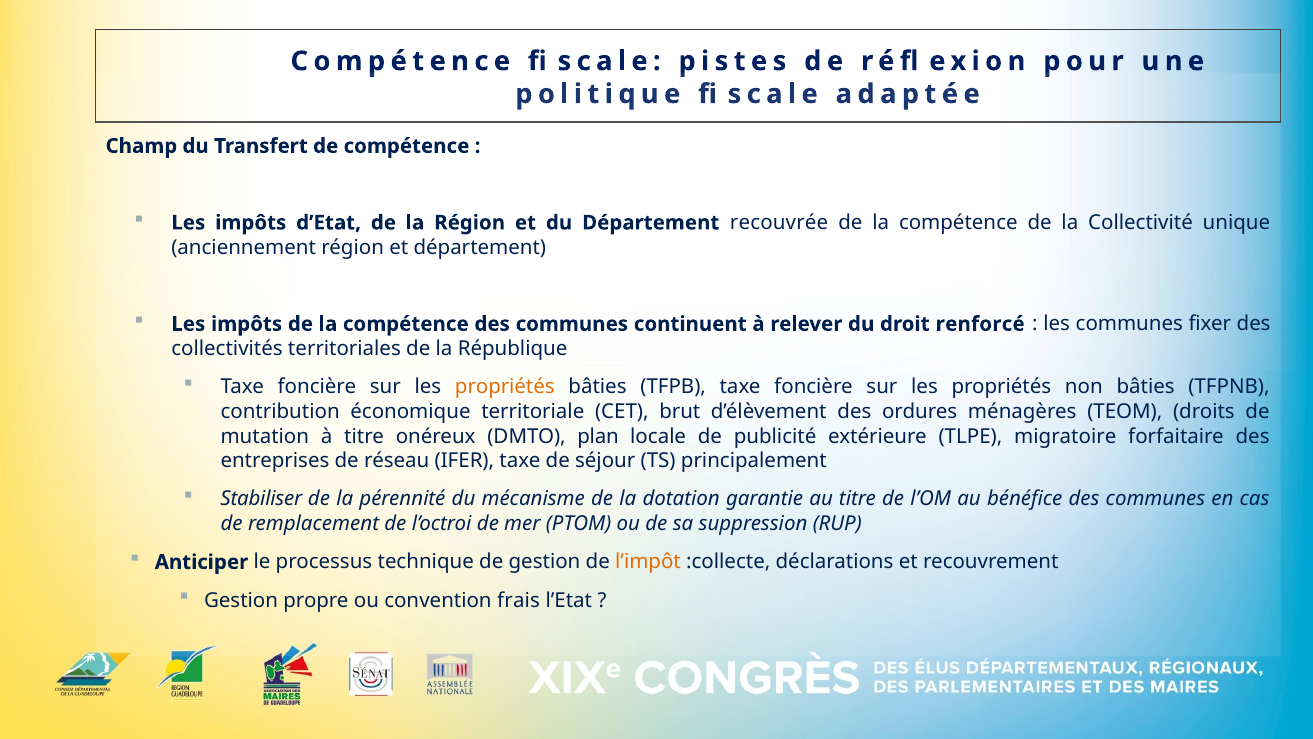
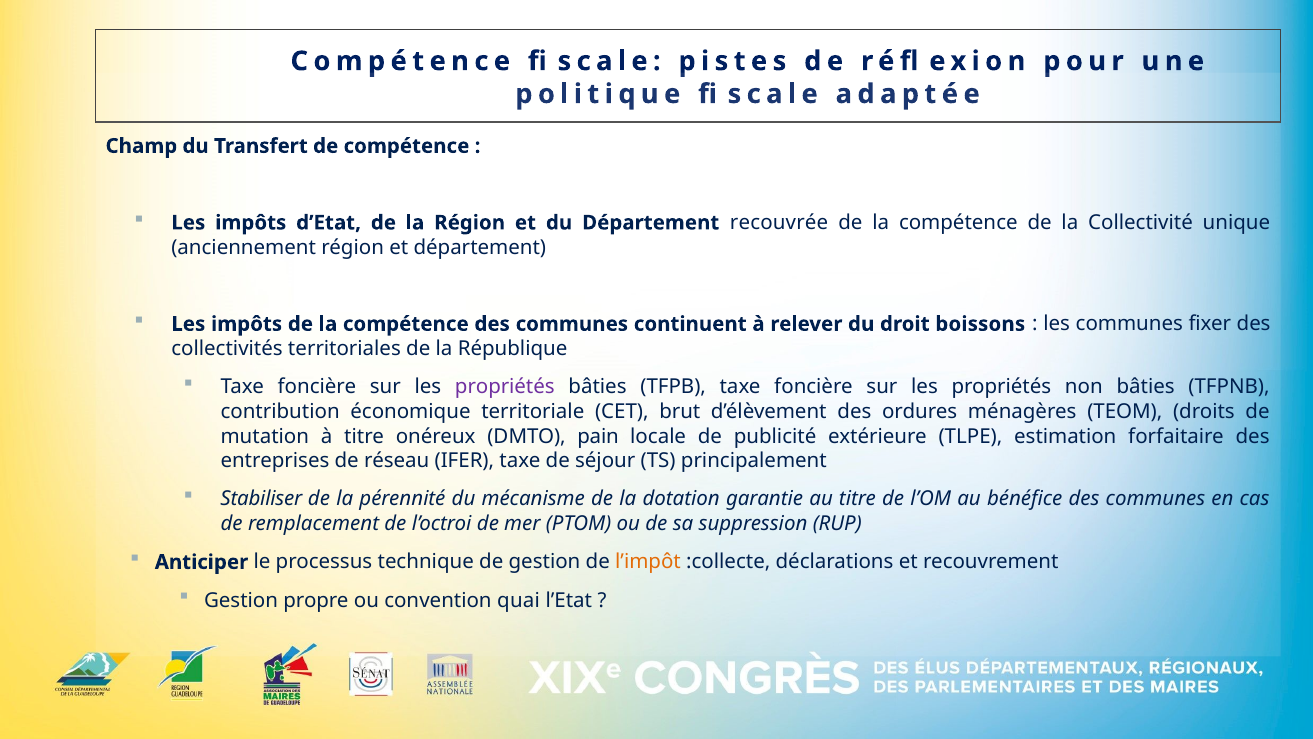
renforcé: renforcé -> boissons (980, 324)
propriétés colour: orange -> purple (505, 387)
plan: plan -> pain (598, 436)
migratoire: migratoire -> estimation (1065, 436)
frais: frais -> quai (519, 600)
